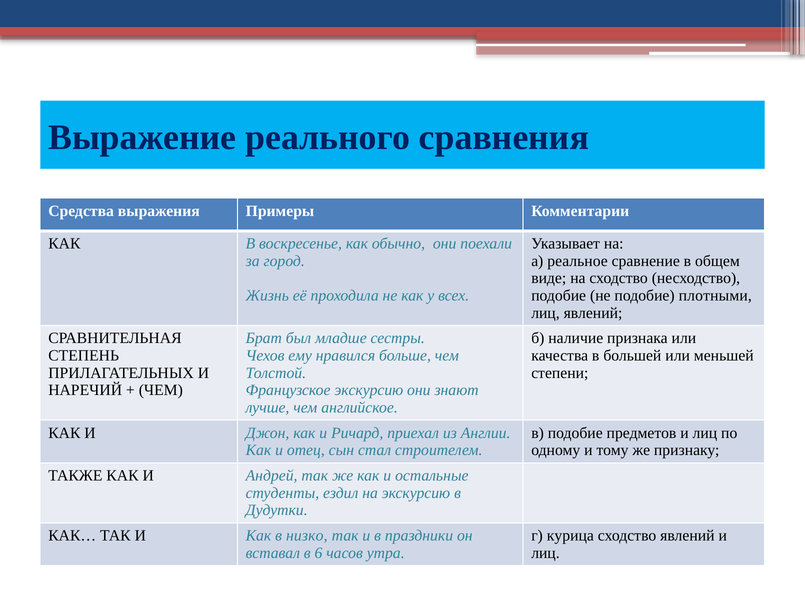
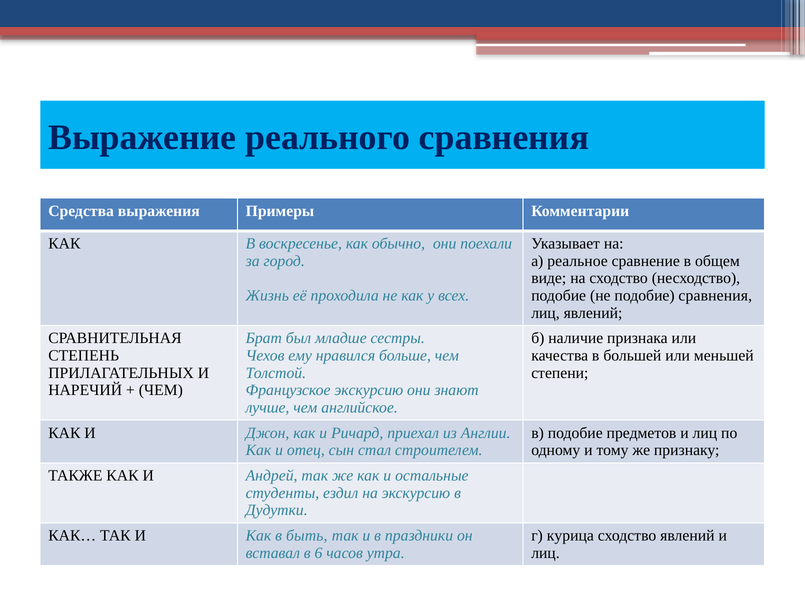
подобие плотными: плотными -> сравнения (715, 295)
низко: низко -> быть (307, 535)
